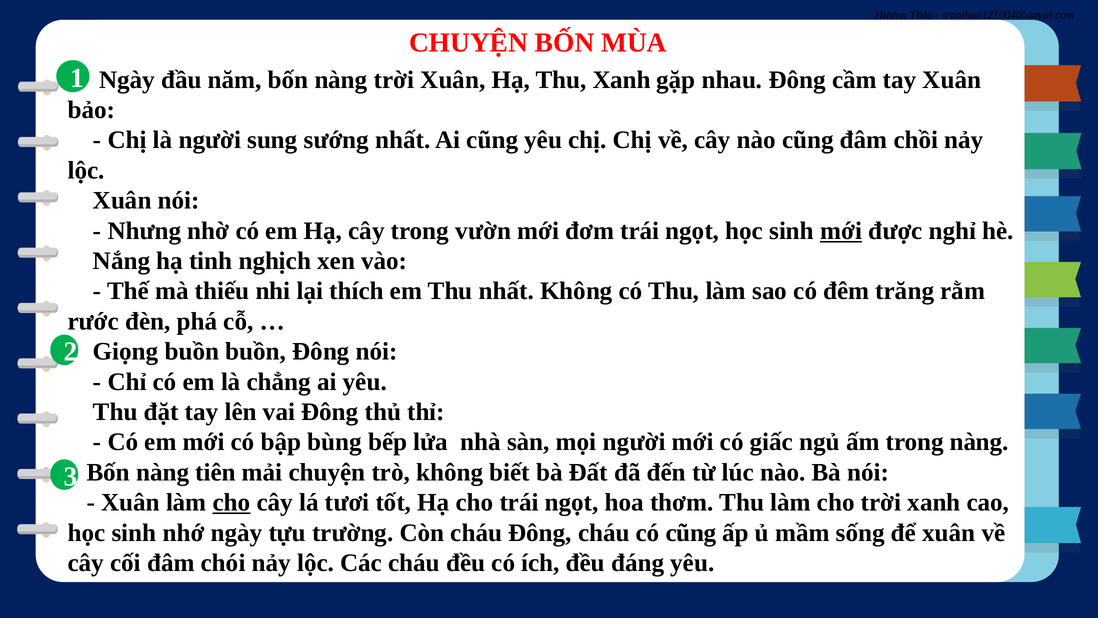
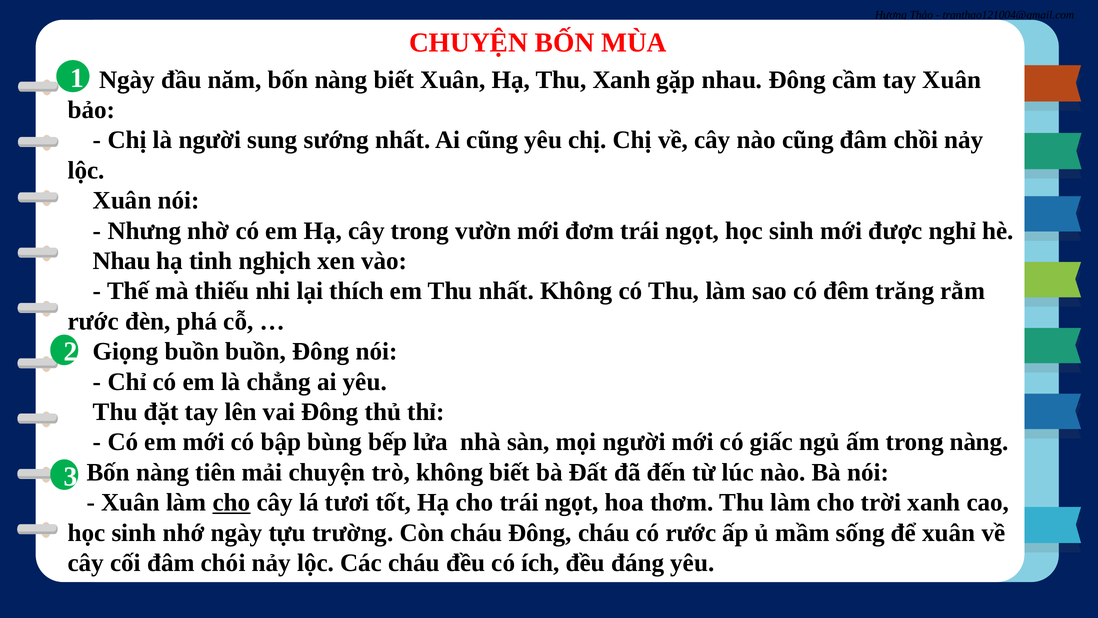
nàng trời: trời -> biết (394, 80)
mới underline: present -> none (841, 231)
Nắng: Nắng -> Nhau (122, 261)
có cũng: cũng -> rước (691, 532)
